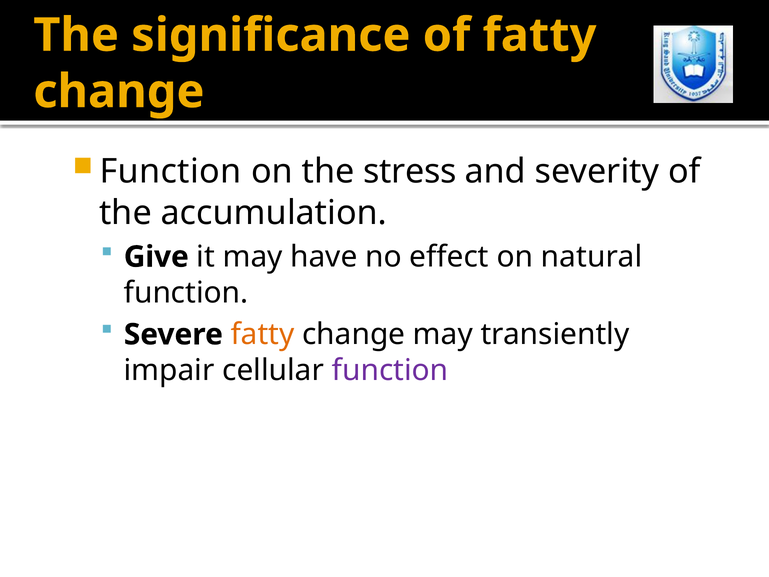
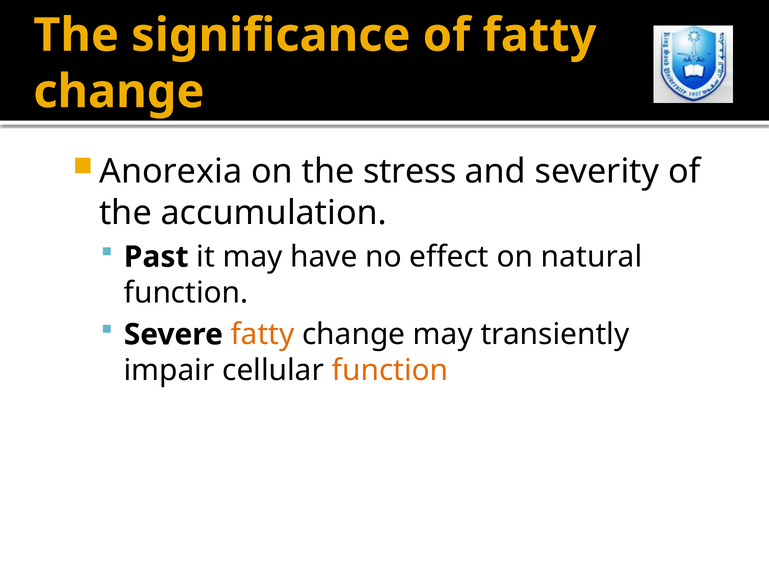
Function: Function -> Anorexia (171, 172)
Give: Give -> Past (156, 257)
function colour: purple -> orange (390, 370)
